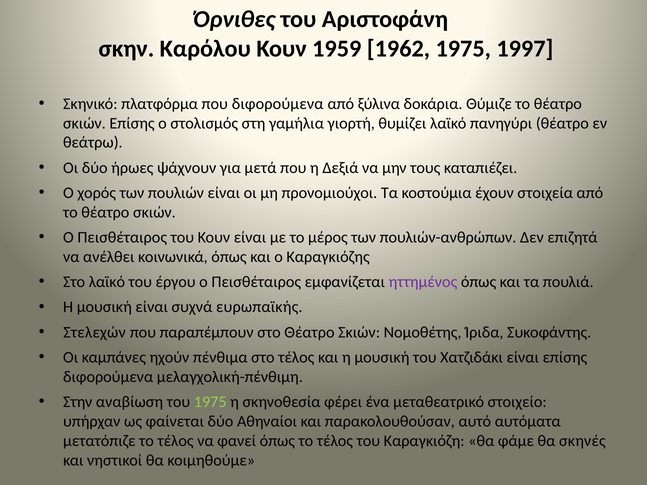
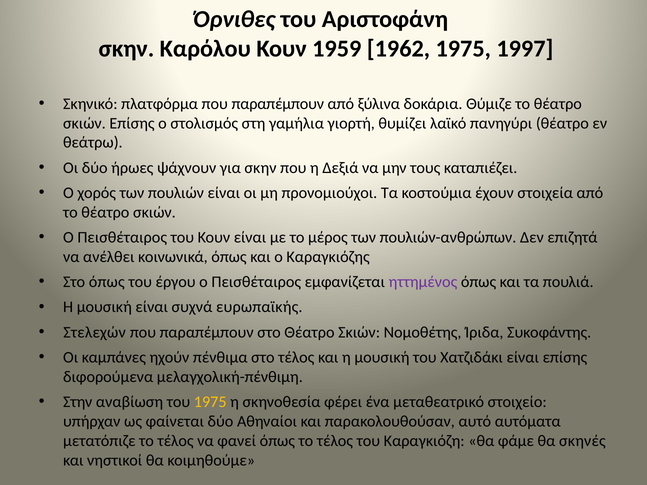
πλατφόρμα που διφορούμενα: διφορούμενα -> παραπέμπουν (278, 104)
για μετά: μετά -> σκην (260, 168)
Στο λαϊκό: λαϊκό -> όπως (107, 282)
1975 colour: light green -> yellow (210, 402)
